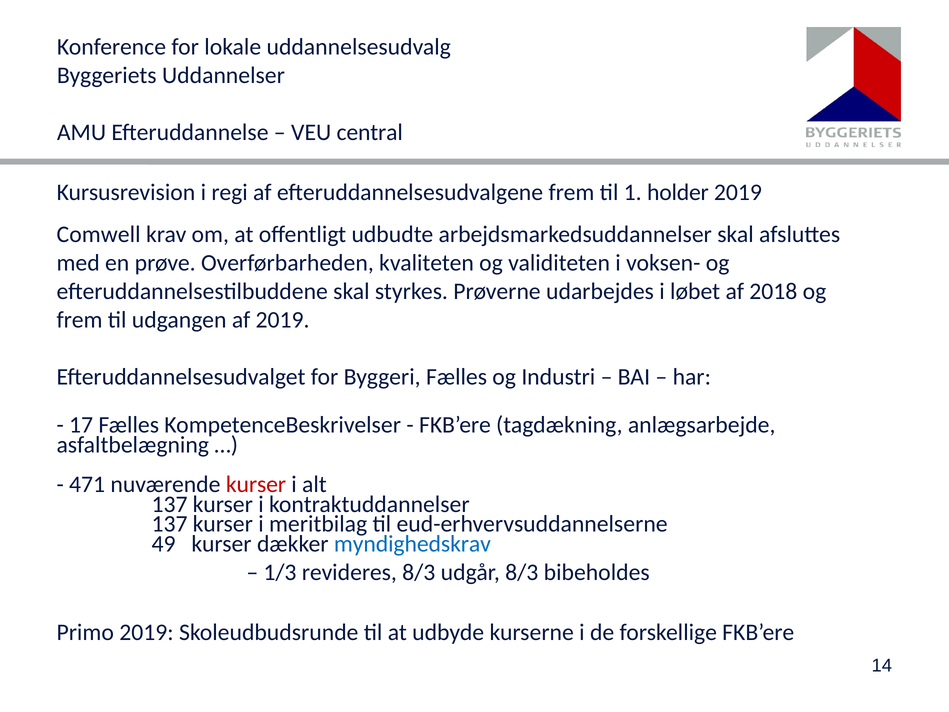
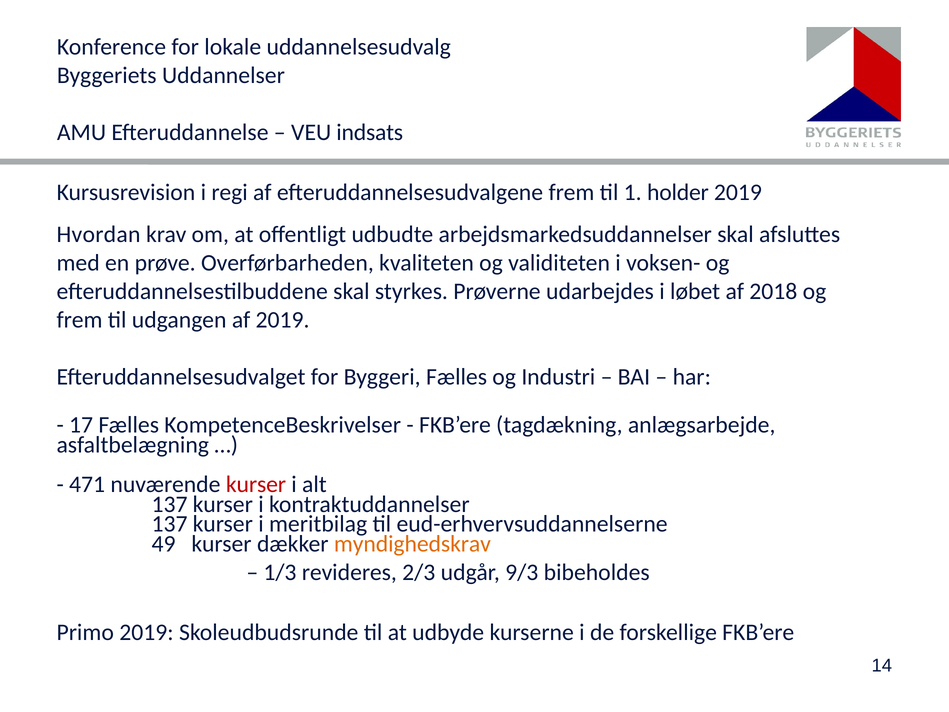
central: central -> indsats (370, 132)
Comwell: Comwell -> Hvordan (99, 234)
myndighedskrav colour: blue -> orange (412, 544)
revideres 8/3: 8/3 -> 2/3 (419, 572)
udgår 8/3: 8/3 -> 9/3 (522, 572)
